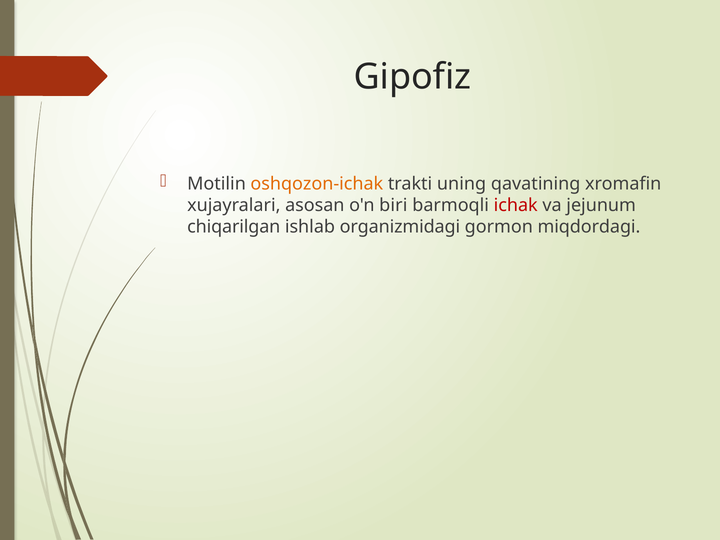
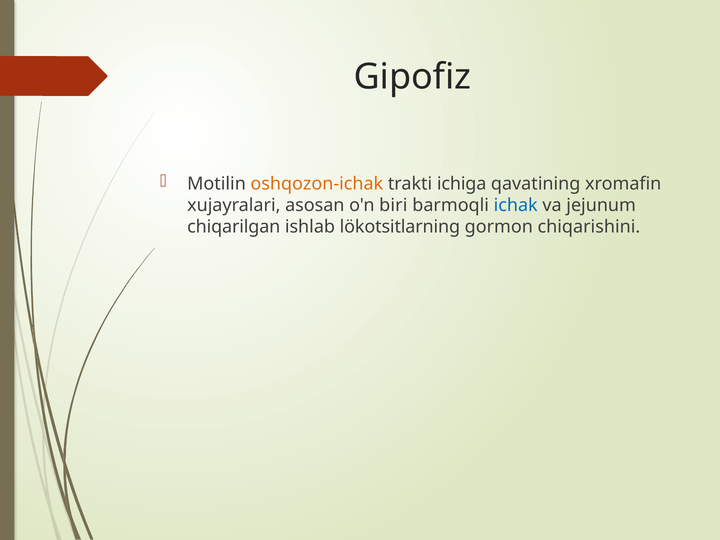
uning: uning -> ichiga (462, 184)
ichak colour: red -> blue (516, 205)
organizmidagi: organizmidagi -> lökotsitlarning (400, 227)
miqdordagi: miqdordagi -> chiqarishini (589, 227)
